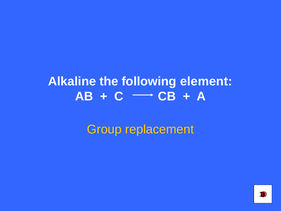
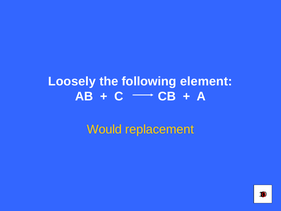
Alkaline: Alkaline -> Loosely (72, 81)
Group: Group -> Would (104, 129)
